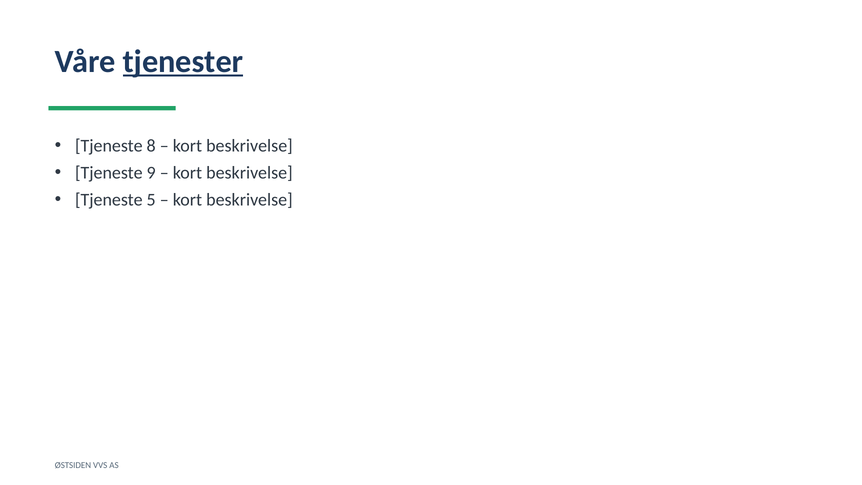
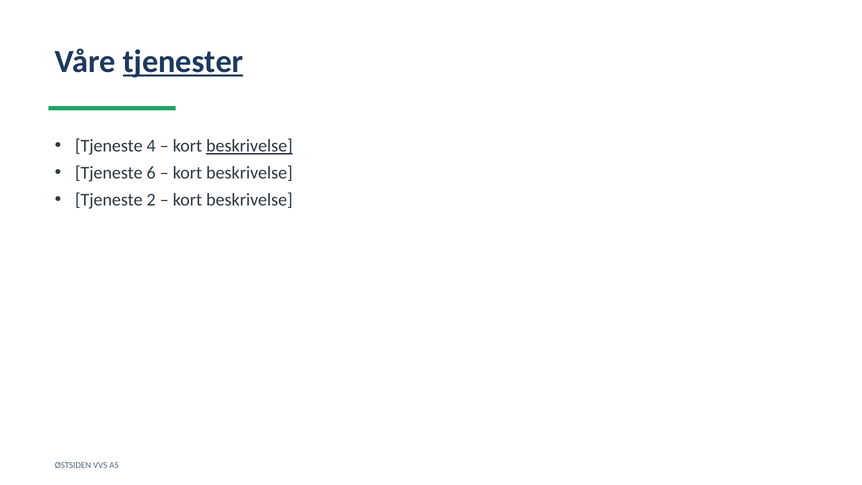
8: 8 -> 4 (151, 146)
beskrivelse underline: none -> present (249, 146)
9: 9 -> 6 (151, 173)
5: 5 -> 2 (151, 200)
